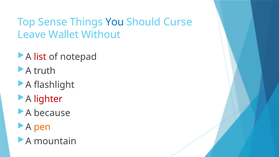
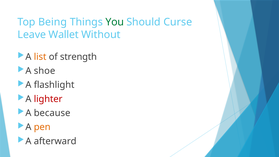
Sense: Sense -> Being (53, 22)
You colour: blue -> green (115, 22)
list colour: red -> orange (40, 57)
notepad: notepad -> strength (78, 57)
truth: truth -> shoe (45, 71)
mountain: mountain -> afterward (55, 141)
